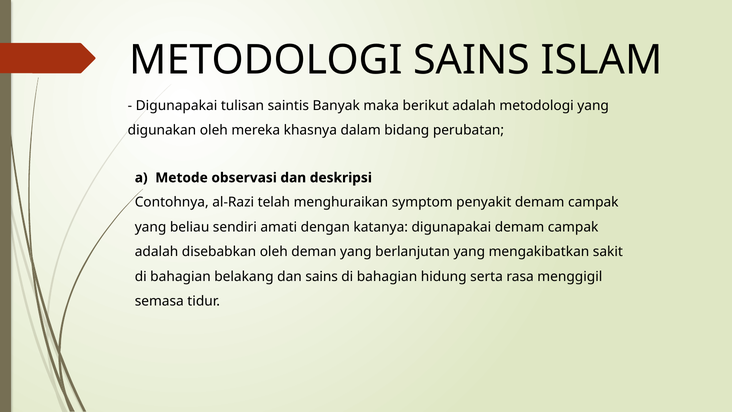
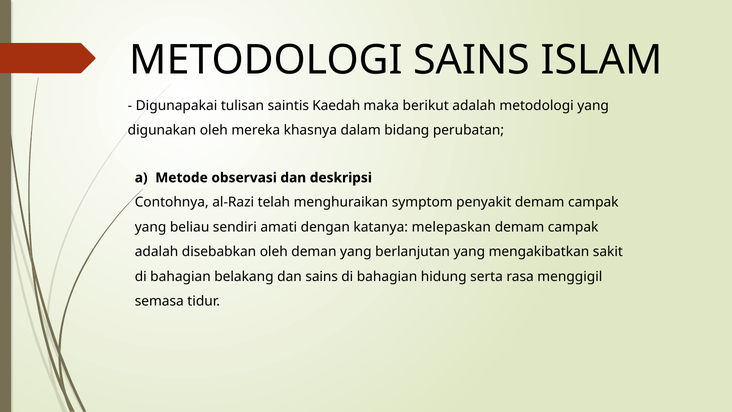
Banyak: Banyak -> Kaedah (336, 106)
katanya digunapakai: digunapakai -> melepaskan (451, 227)
